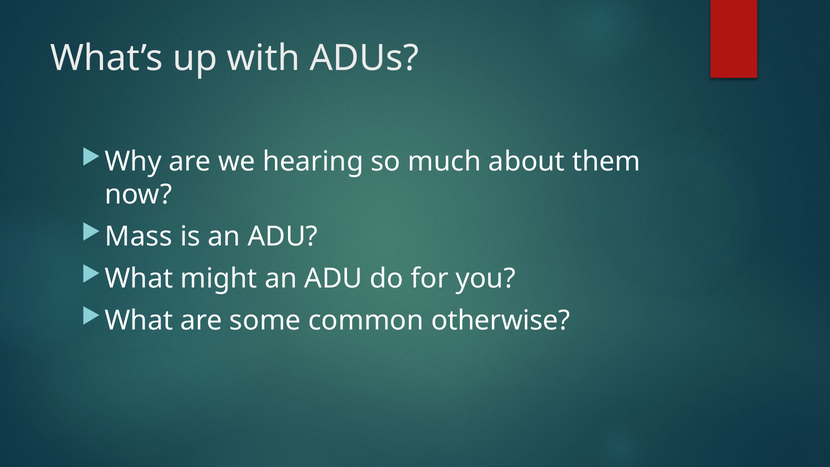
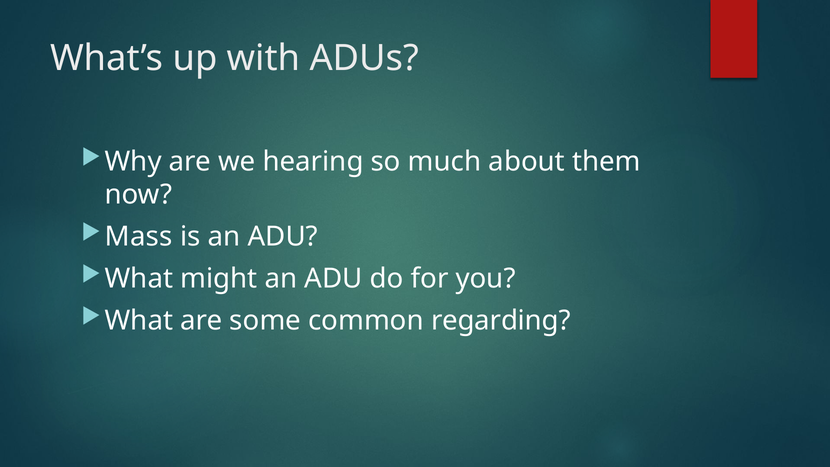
otherwise: otherwise -> regarding (501, 320)
